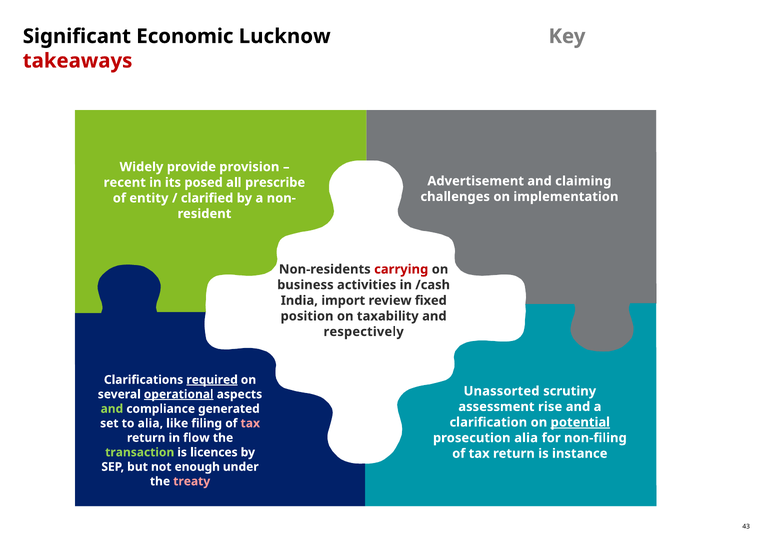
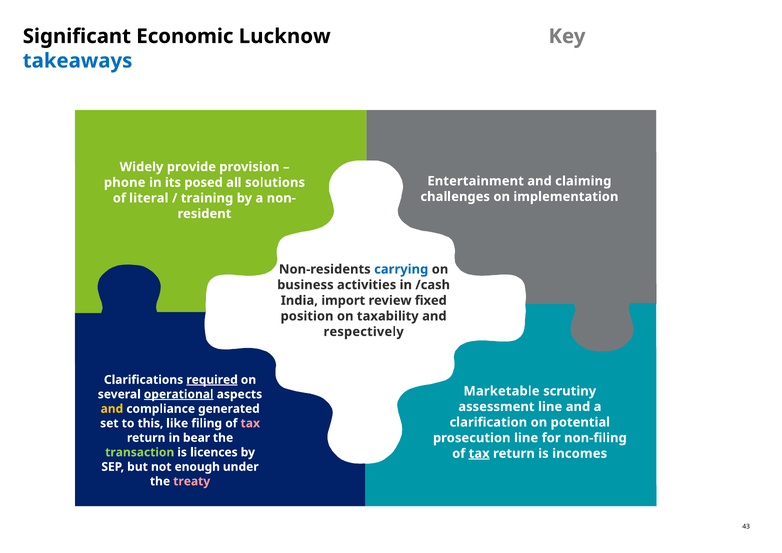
takeaways colour: red -> blue (78, 61)
Advertisement: Advertisement -> Entertainment (476, 181)
recent: recent -> phone (125, 183)
prescribe: prescribe -> solutions (275, 183)
entity: entity -> literal (149, 198)
clarified: clarified -> training (207, 198)
carrying colour: red -> blue (401, 269)
Unassorted: Unassorted -> Marketable (502, 391)
assessment rise: rise -> line (550, 407)
and colour: light green -> yellow (112, 409)
potential underline: present -> none (580, 423)
to alia: alia -> this (150, 424)
prosecution alia: alia -> line (526, 438)
flow: flow -> bear (197, 438)
tax underline: none -> present (479, 454)
instance: instance -> incomes (580, 454)
